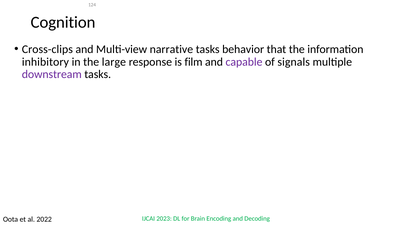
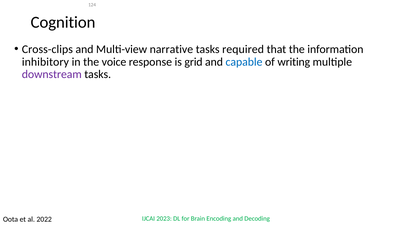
behavior: behavior -> required (243, 49)
large: large -> voice (114, 62)
film: film -> grid (194, 62)
capable colour: purple -> blue (244, 62)
signals: signals -> writing (294, 62)
